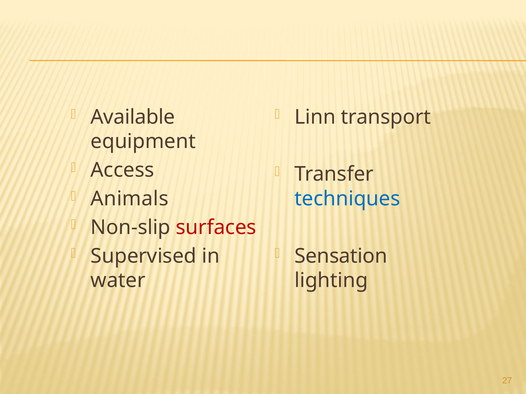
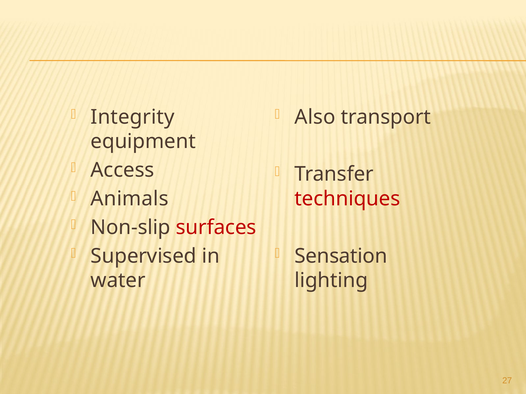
Available: Available -> Integrity (133, 117)
Linn: Linn -> Also (315, 117)
techniques colour: blue -> red (347, 199)
